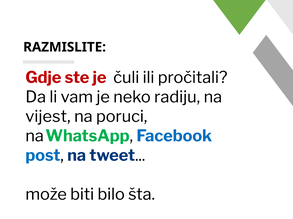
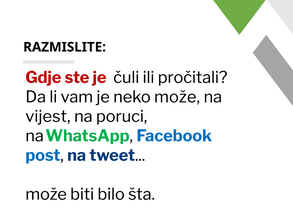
neko radiju: radiju -> može (177, 97)
